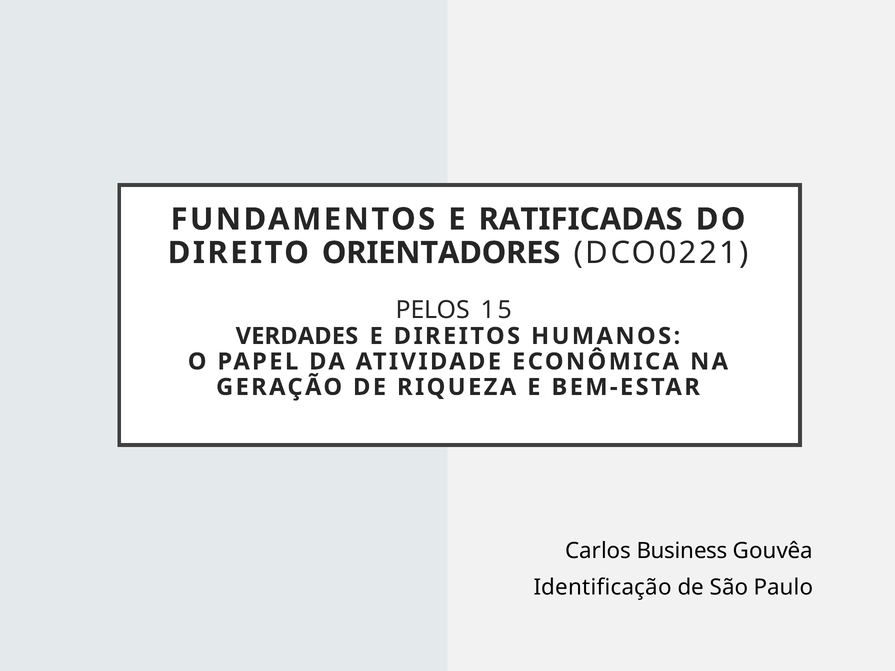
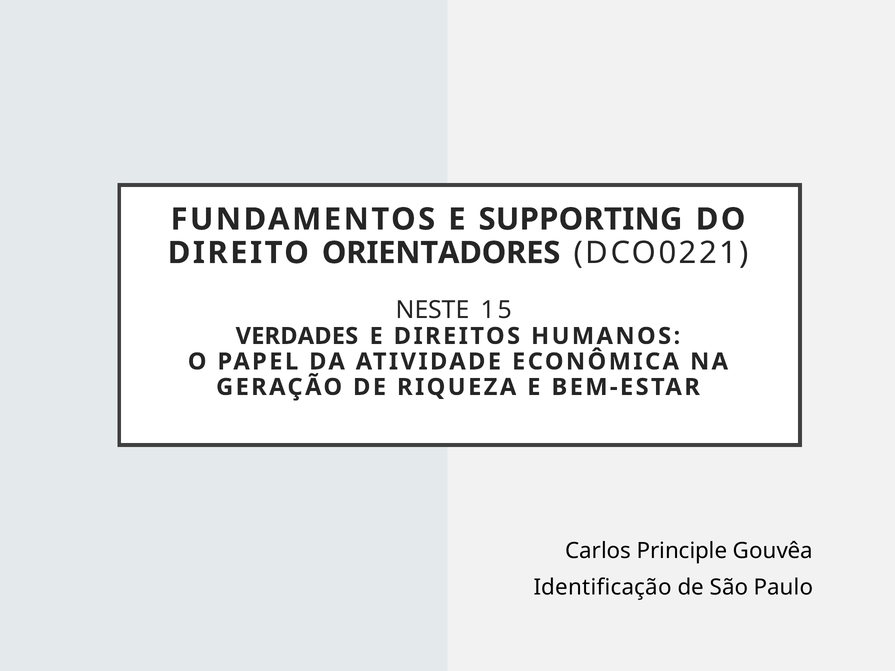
RATIFICADAS: RATIFICADAS -> SUPPORTING (580, 219)
PELOS: PELOS -> NESTE (433, 310)
Business: Business -> Principle (682, 551)
